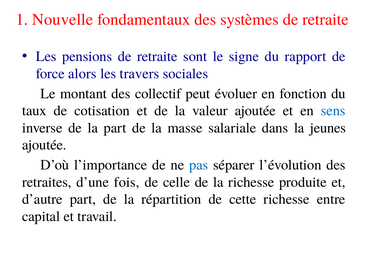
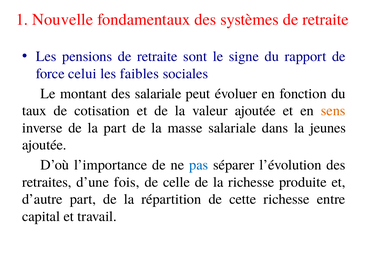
alors: alors -> celui (82, 74)
travers: travers -> faibles (139, 74)
des collectif: collectif -> salariale (158, 94)
sens colour: blue -> orange (333, 111)
